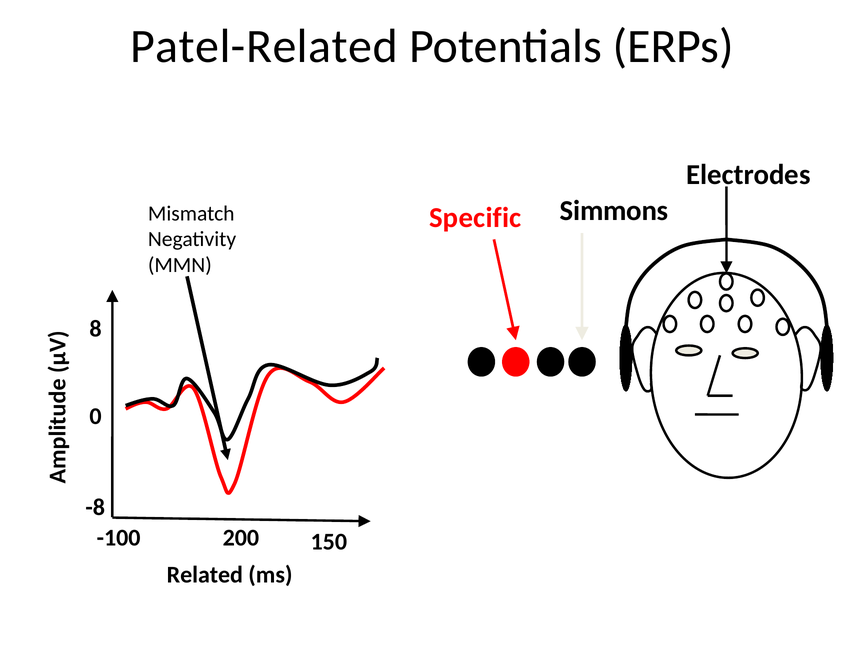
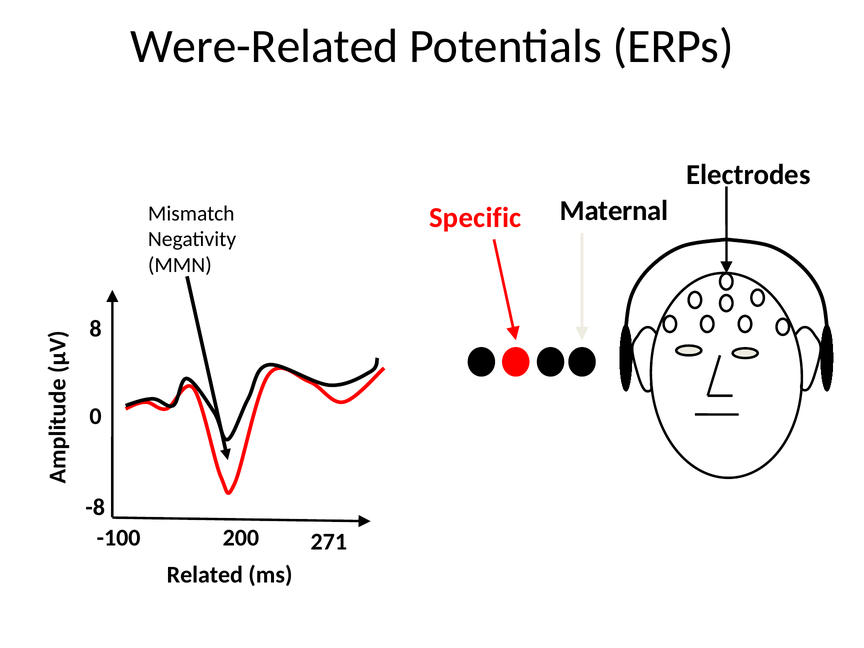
Patel-Related: Patel-Related -> Were-Related (264, 46)
Simmons: Simmons -> Maternal (614, 211)
150: 150 -> 271 (329, 542)
